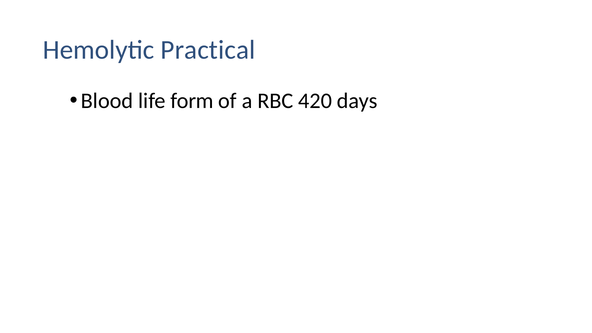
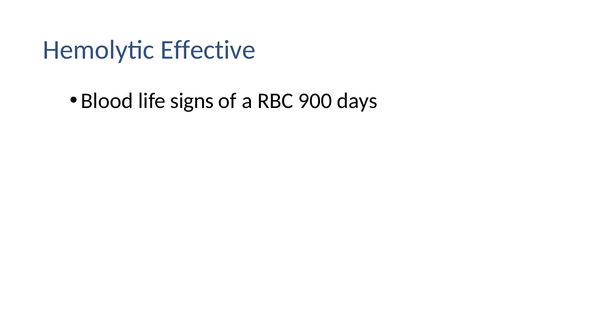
Practical: Practical -> Effective (208, 50)
form: form -> signs (192, 101)
420: 420 -> 900 (315, 101)
